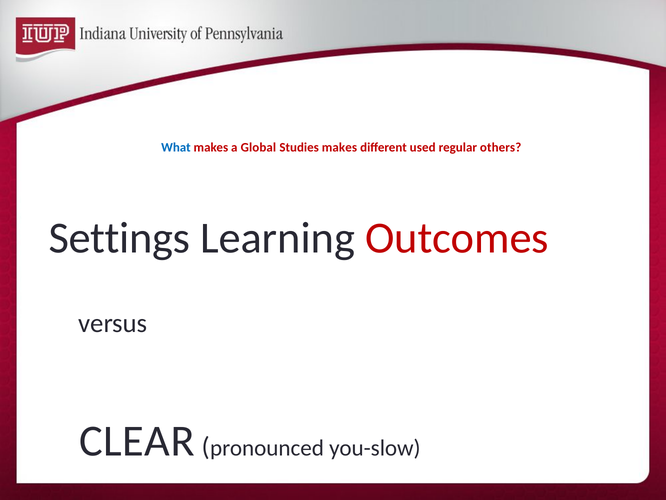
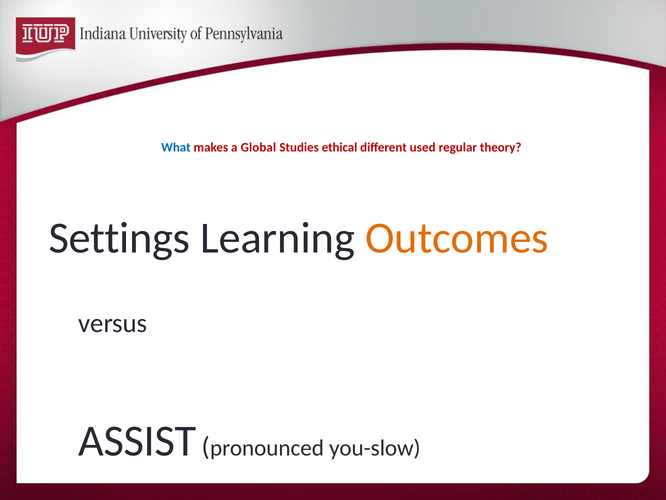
Studies makes: makes -> ethical (340, 147)
others: others -> theory (501, 147)
Outcomes colour: red -> orange (457, 238)
CLEAR: CLEAR -> ASSIST (137, 440)
